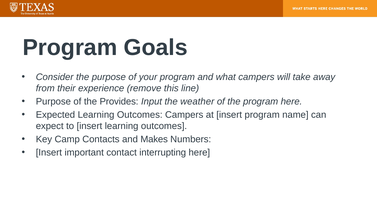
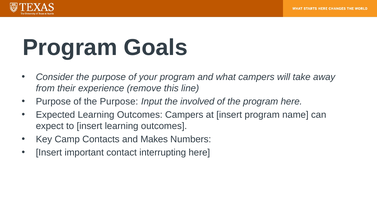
of the Provides: Provides -> Purpose (119, 102)
weather: weather -> involved (197, 102)
